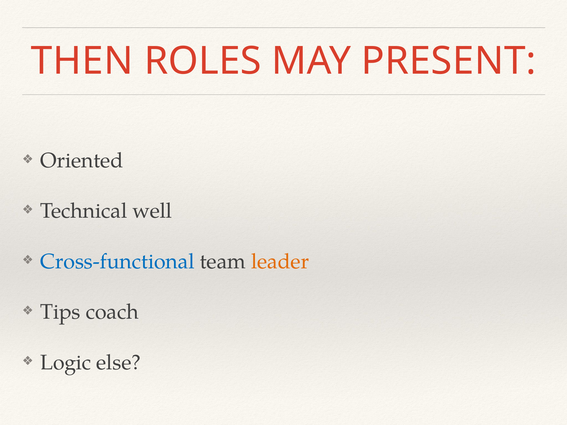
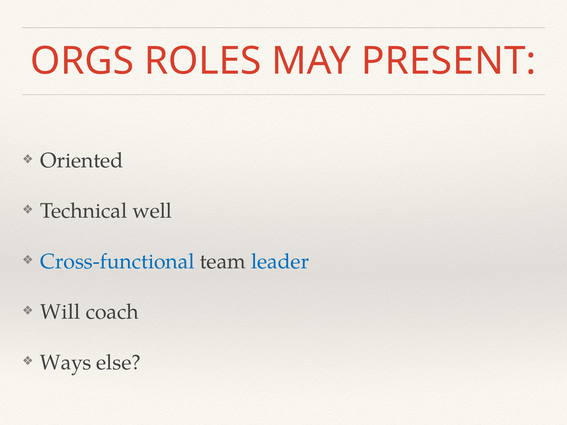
THEN: THEN -> ORGS (82, 61)
leader colour: orange -> blue (280, 262)
Tips: Tips -> Will (60, 312)
Logic: Logic -> Ways (66, 363)
